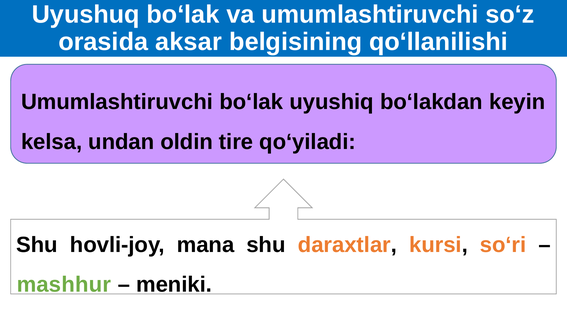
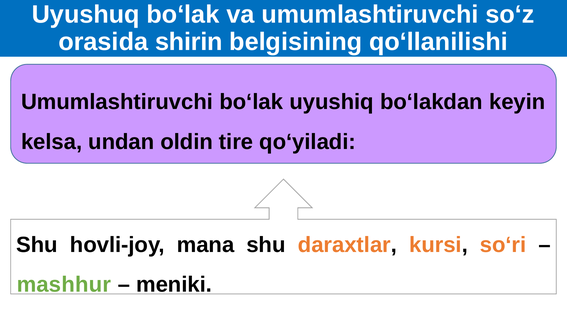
aksar: aksar -> shirin (189, 42)
